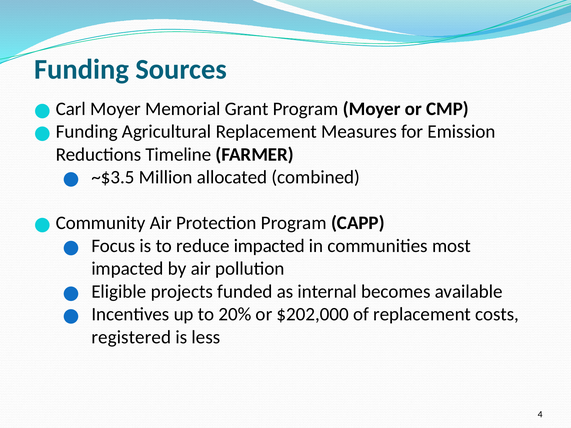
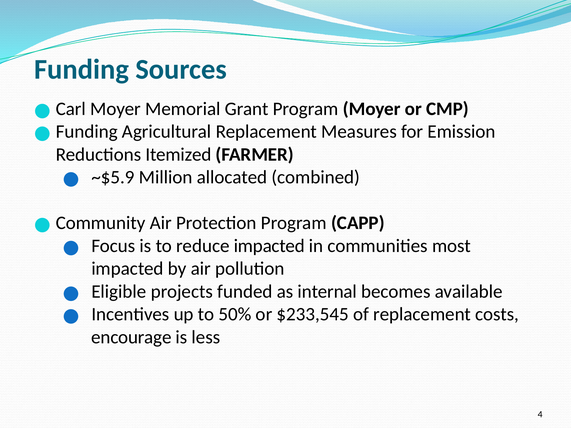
Timeline: Timeline -> Itemized (178, 155)
~$3.5: ~$3.5 -> ~$5.9 (113, 177)
20%: 20% -> 50% (235, 314)
$202,000: $202,000 -> $233,545 (313, 314)
registered: registered -> encourage (131, 337)
